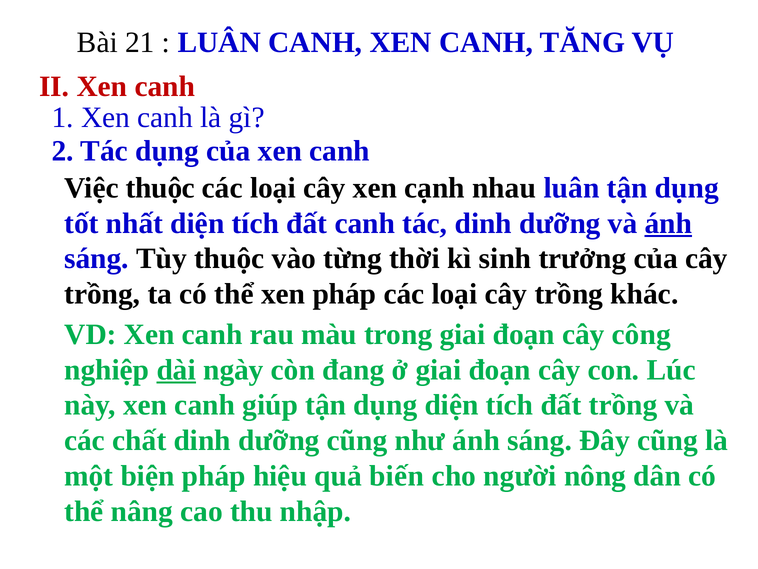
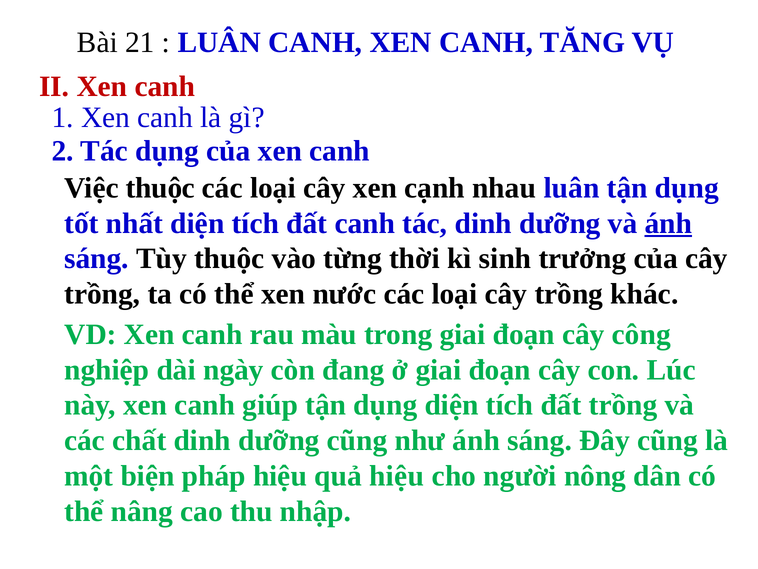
xen pháp: pháp -> nước (344, 294)
dài underline: present -> none (176, 369)
quả biến: biến -> hiệu (397, 476)
